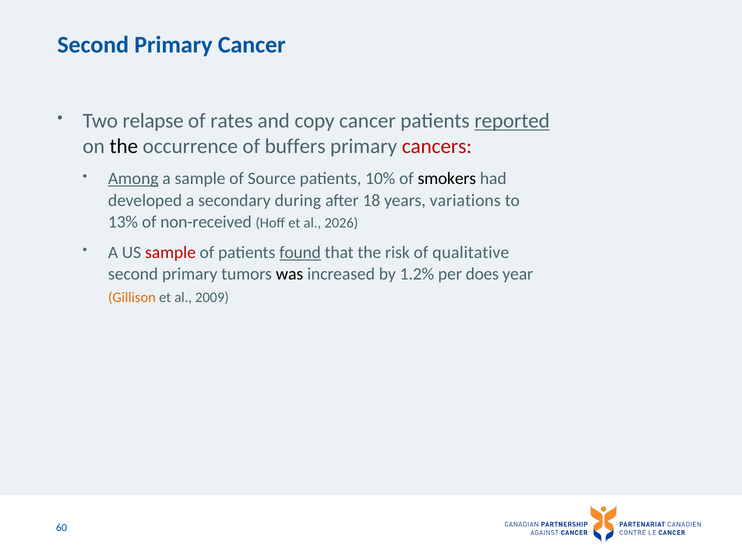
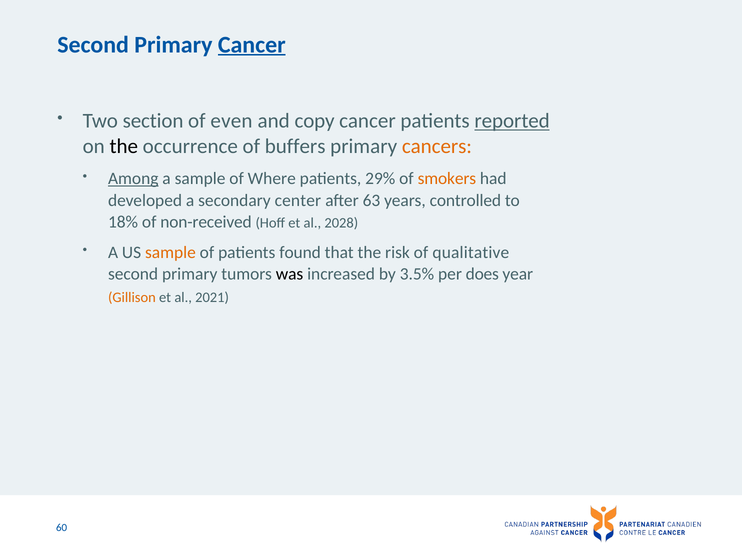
Cancer underline: none -> present (252, 45)
relapse: relapse -> section (153, 121)
rates: rates -> even (231, 121)
cancers colour: red -> orange (437, 147)
Source: Source -> Where (272, 179)
10%: 10% -> 29% (380, 179)
smokers colour: black -> orange (447, 179)
during: during -> center (298, 201)
18: 18 -> 63 (371, 201)
variations: variations -> controlled (465, 201)
13%: 13% -> 18% (123, 222)
2026: 2026 -> 2028 (341, 223)
sample colour: red -> orange (170, 253)
found underline: present -> none (300, 253)
1.2%: 1.2% -> 3.5% (417, 274)
2009: 2009 -> 2021 (212, 298)
